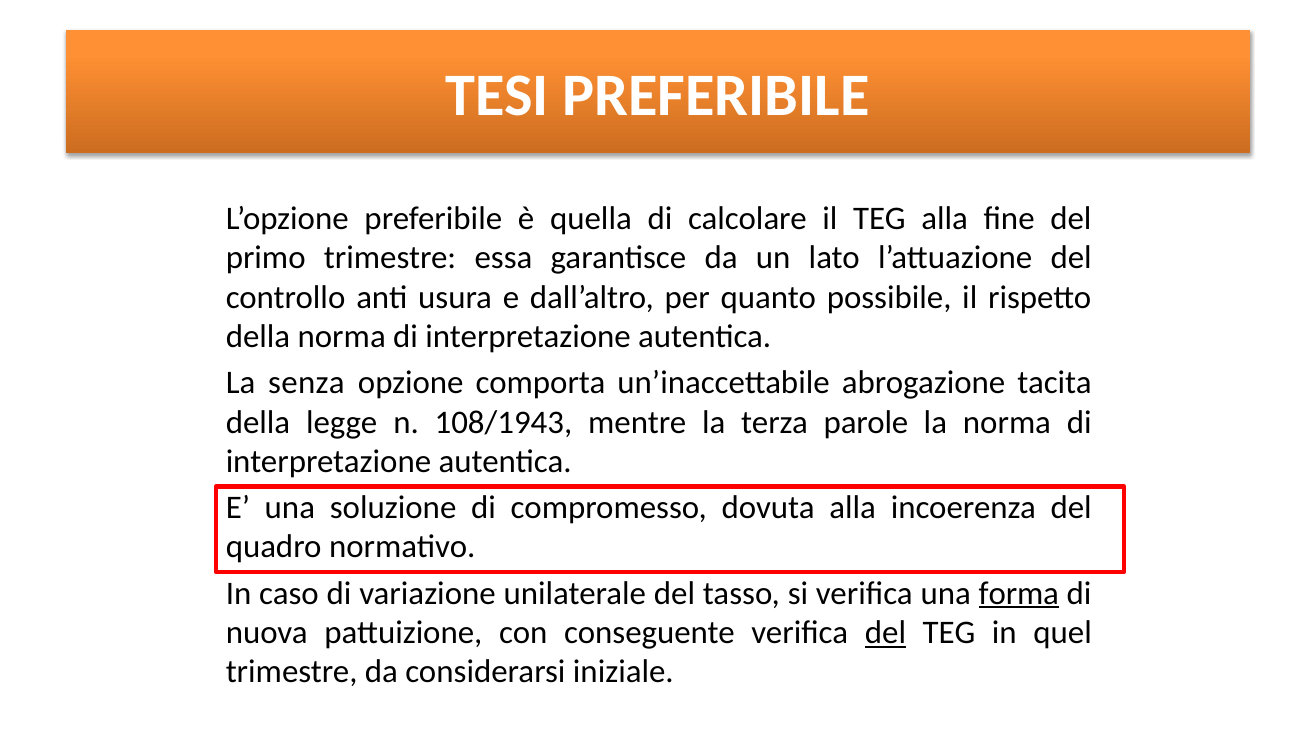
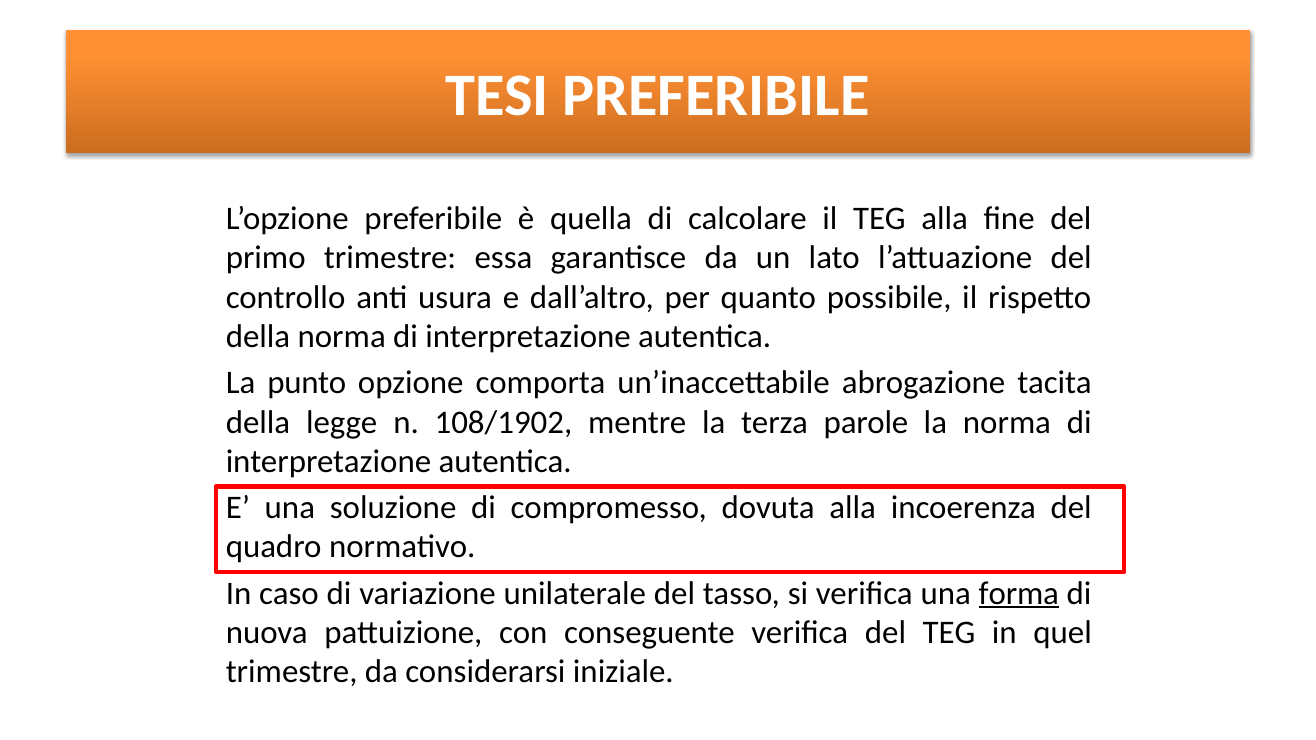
senza: senza -> punto (307, 383)
108/1943: 108/1943 -> 108/1902 (503, 422)
del underline: present -> none (885, 633)
